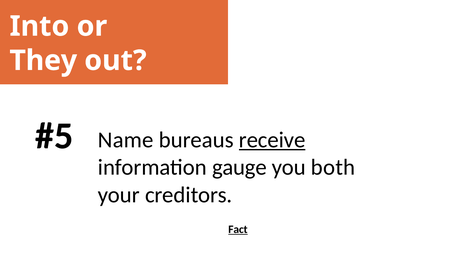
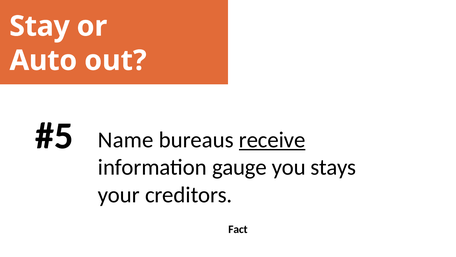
Into: Into -> Stay (40, 26)
They: They -> Auto (43, 60)
both: both -> stays (333, 167)
Fact underline: present -> none (238, 229)
